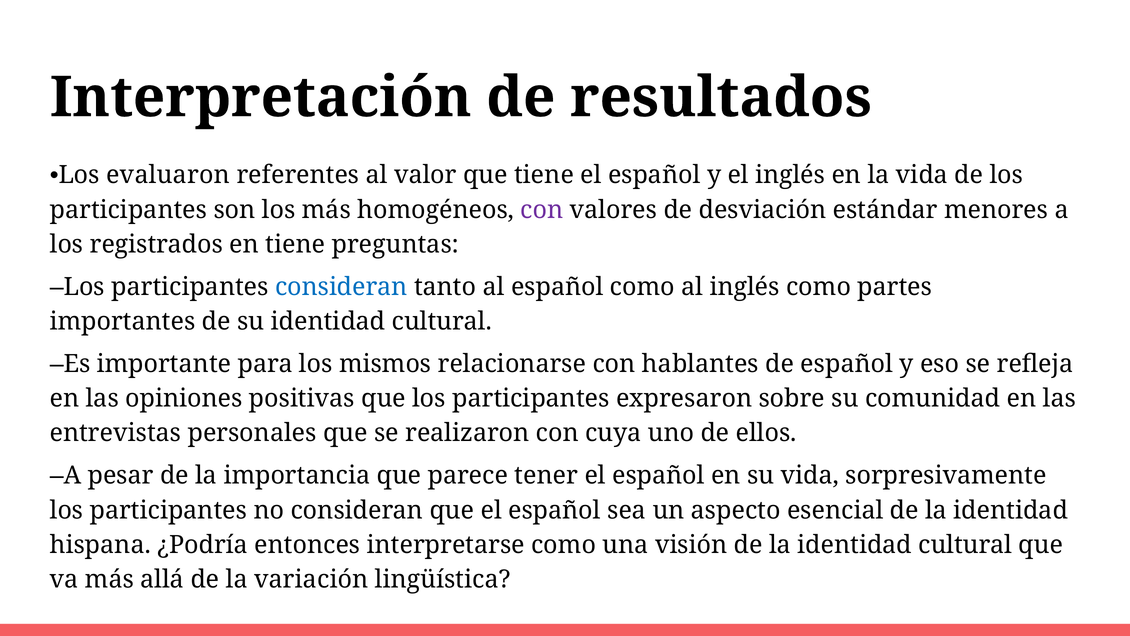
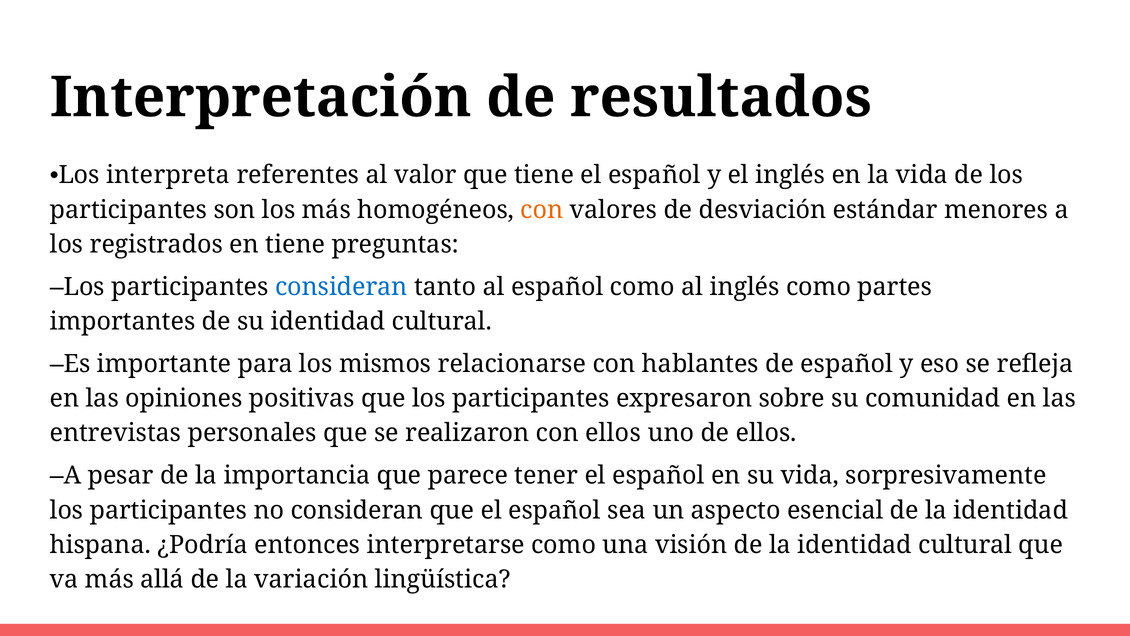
evaluaron: evaluaron -> interpreta (168, 175)
con colour: purple -> orange (542, 210)
con cuya: cuya -> ellos (613, 433)
